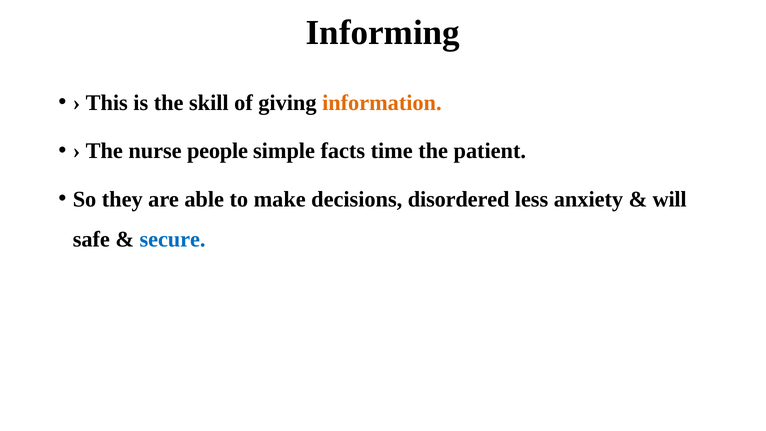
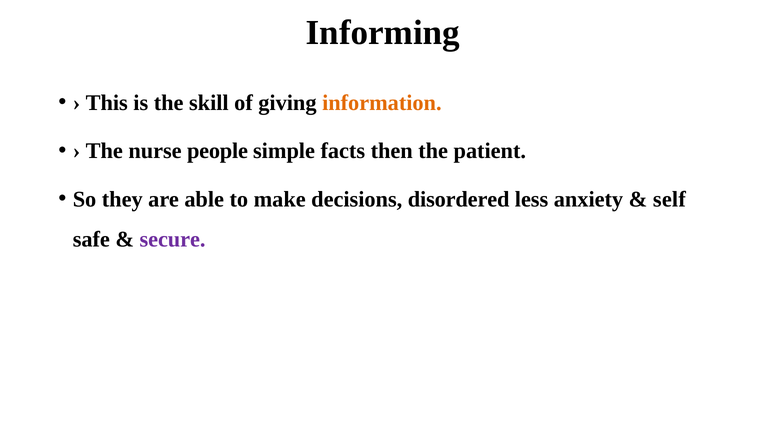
time: time -> then (392, 151)
will: will -> self (669, 199)
secure colour: blue -> purple (173, 239)
